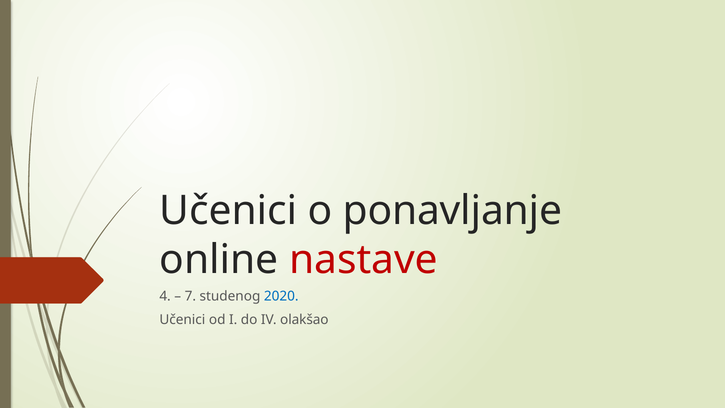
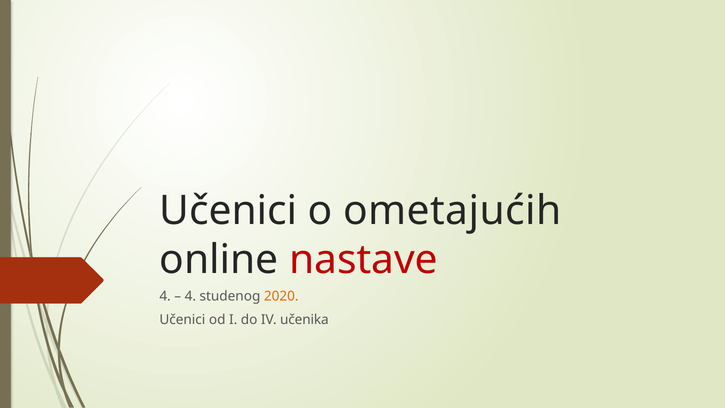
ponavljanje: ponavljanje -> ometajućih (452, 211)
7: 7 -> 4 (190, 296)
2020 colour: blue -> orange (281, 296)
olakšao: olakšao -> učenika (304, 320)
